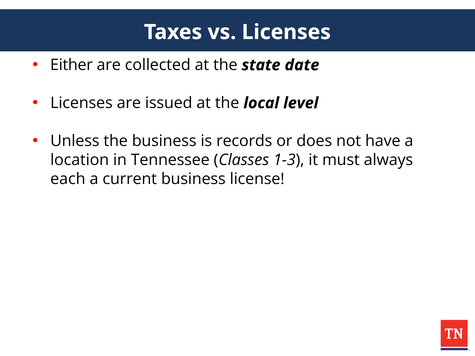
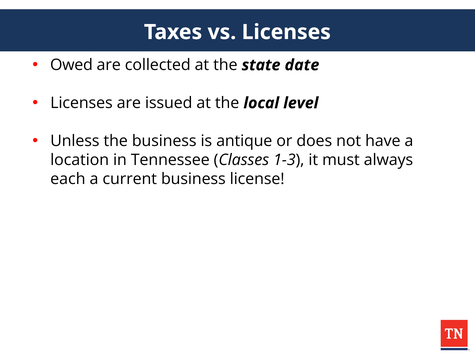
Either: Either -> Owed (71, 65)
records: records -> antique (244, 141)
